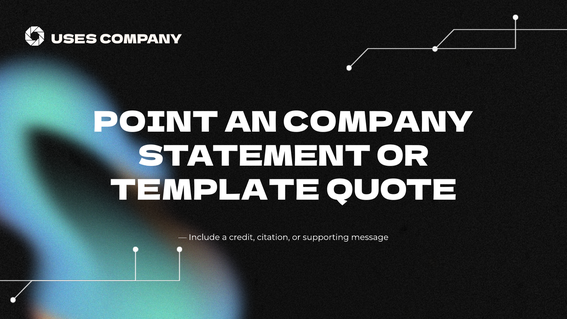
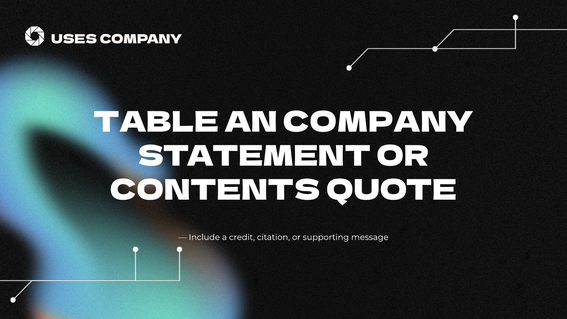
POINT: POINT -> TABLE (156, 122)
TEMPLATE: TEMPLATE -> CONTENTS (215, 190)
